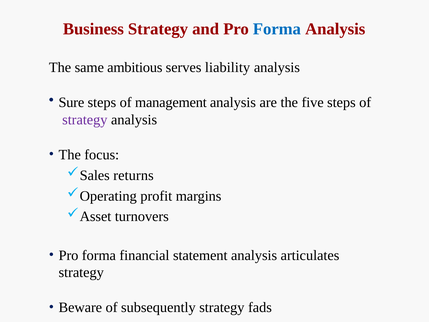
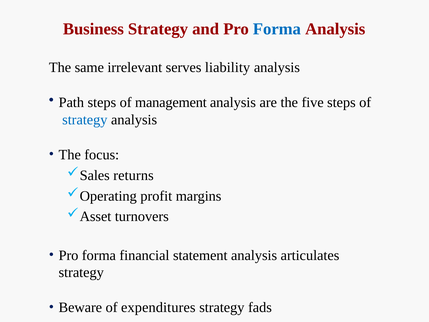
ambitious: ambitious -> irrelevant (135, 67)
Sure: Sure -> Path (71, 102)
strategy colour: purple -> blue (85, 120)
subsequently: subsequently -> expenditures (158, 307)
